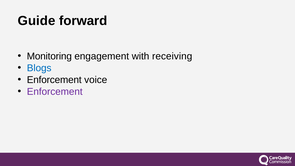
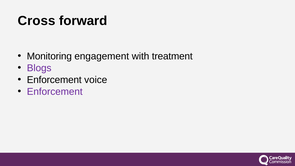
Guide: Guide -> Cross (37, 21)
receiving: receiving -> treatment (172, 56)
Blogs colour: blue -> purple (39, 68)
